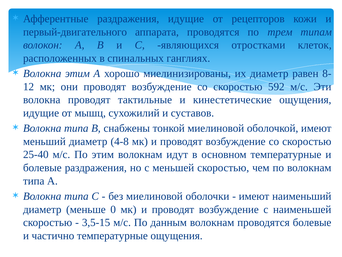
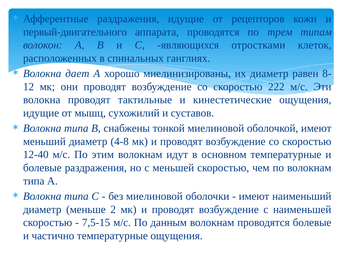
Волокна этим: этим -> дает (77, 73)
592: 592 -> 222 (276, 87)
25-40: 25-40 -> 12-40 (36, 154)
0: 0 -> 2 (113, 209)
3,5-15: 3,5-15 -> 7,5-15 (96, 222)
